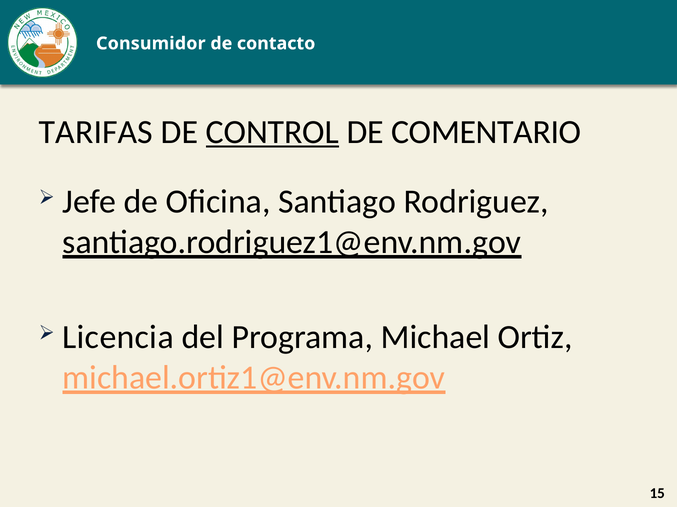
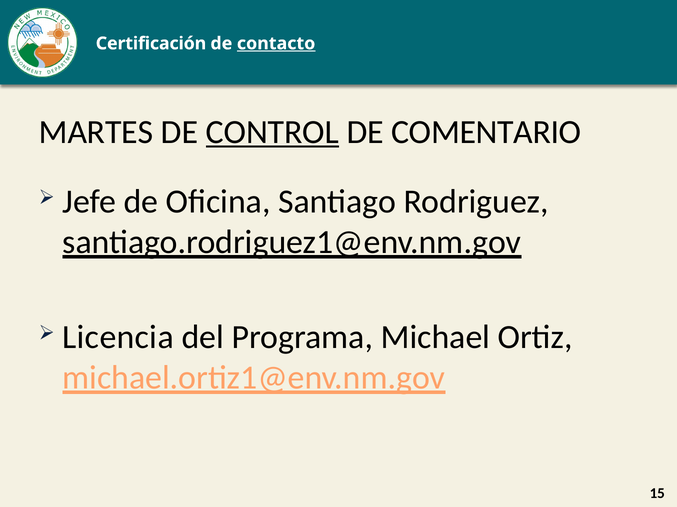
Consumidor: Consumidor -> Certificación (151, 44)
contacto underline: none -> present (276, 44)
TARIFAS: TARIFAS -> MARTES (96, 132)
